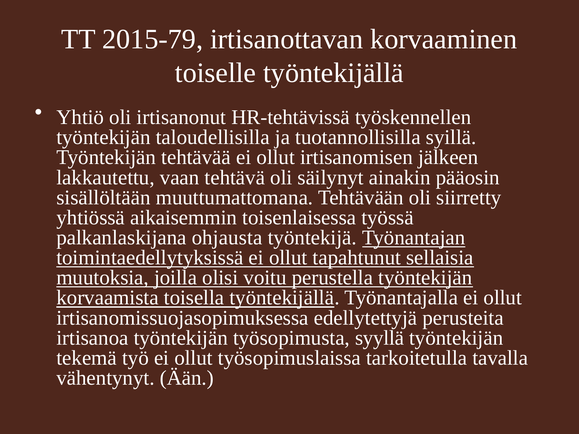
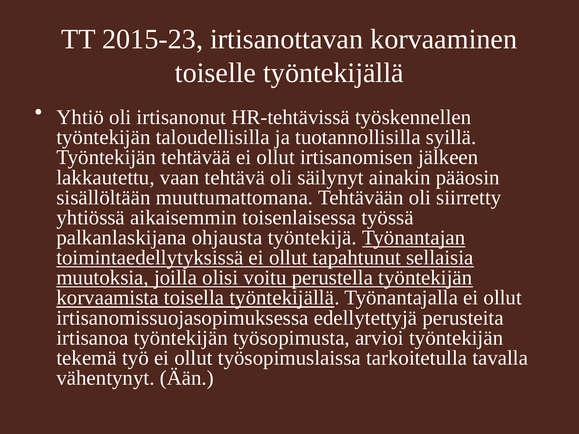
2015-79: 2015-79 -> 2015-23 (153, 39)
syyllä: syyllä -> arvioi (379, 338)
